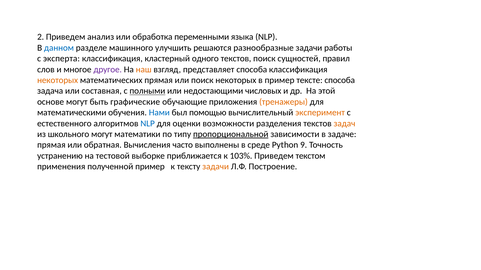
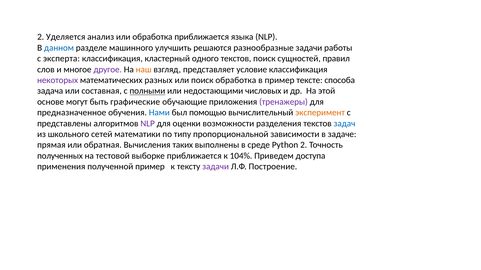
2 Приведем: Приведем -> Уделяется (66, 37)
обработка переменными: переменными -> приближается (202, 37)
представляет способа: способа -> условие (252, 70)
некоторых colour: orange -> purple (58, 80)
математических прямая: прямая -> разных (159, 80)
поиск некоторых: некоторых -> обработка (236, 80)
тренажеры colour: orange -> purple (283, 102)
математическими: математическими -> предназначенное (72, 113)
естественного: естественного -> представлены (64, 124)
NLP colour: blue -> purple (148, 124)
задач colour: orange -> blue (344, 124)
школьного могут: могут -> сетей (102, 134)
пропорциональной underline: present -> none (231, 134)
часто: часто -> таких (183, 145)
Python 9: 9 -> 2 (304, 145)
устранению: устранению -> полученных (60, 156)
103%: 103% -> 104% (241, 156)
текстом: текстом -> доступа (310, 156)
задачи colour: orange -> purple (216, 167)
